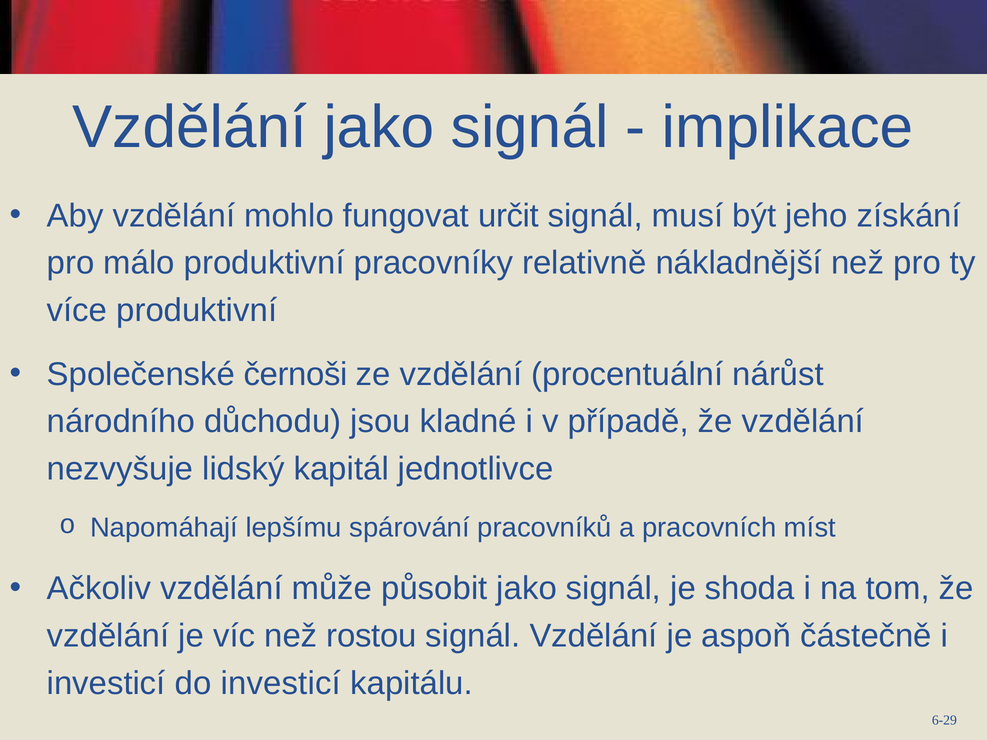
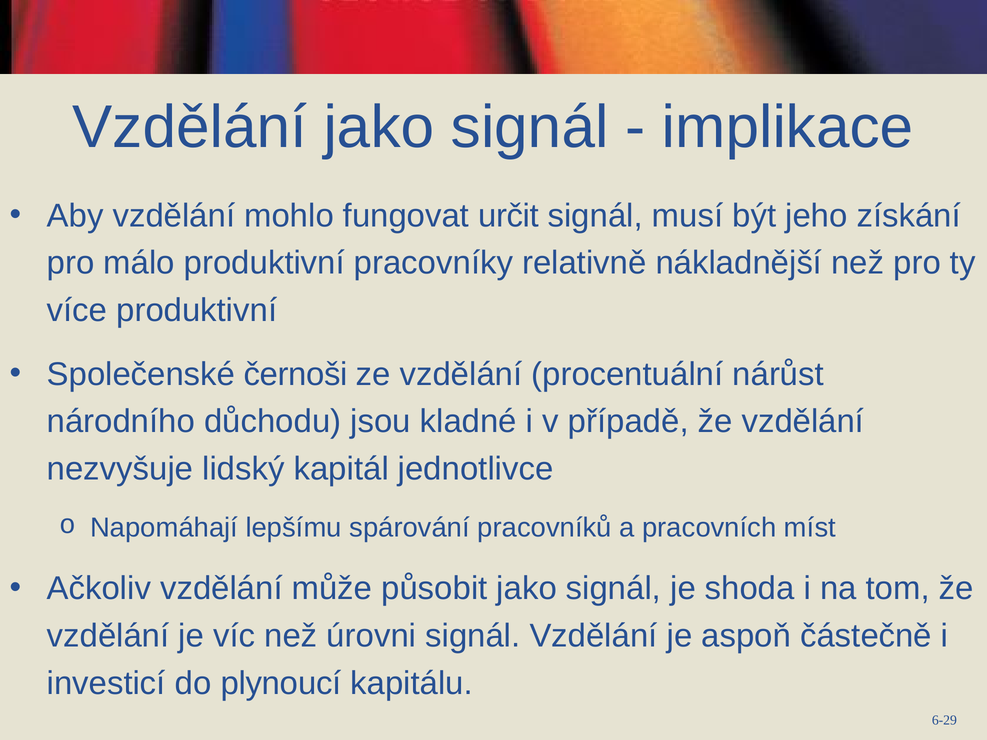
rostou: rostou -> úrovni (371, 636)
do investicí: investicí -> plynoucí (281, 684)
